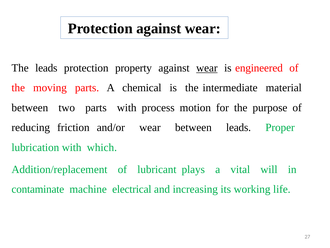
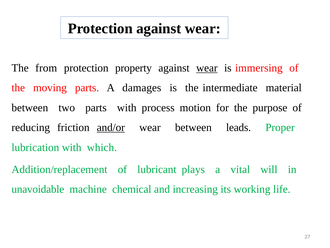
The leads: leads -> from (46, 68)
engineered: engineered -> immersing (259, 68)
chemical: chemical -> damages (142, 88)
and/or underline: none -> present (111, 127)
contaminate: contaminate -> unavoidable (38, 189)
electrical: electrical -> chemical (132, 189)
